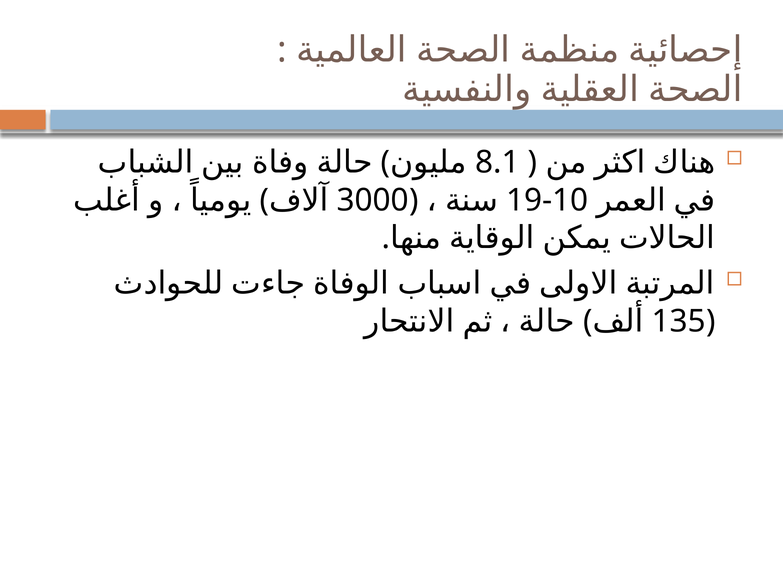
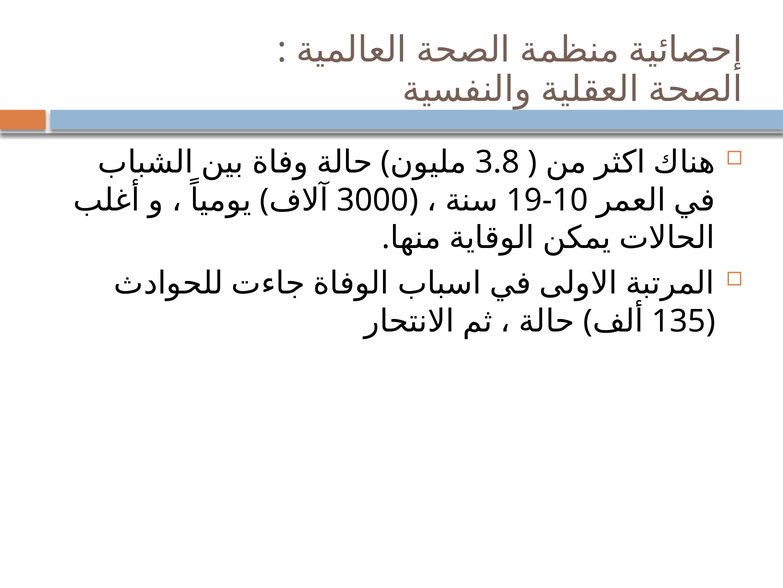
8.1: 8.1 -> 3.8 (497, 162)
